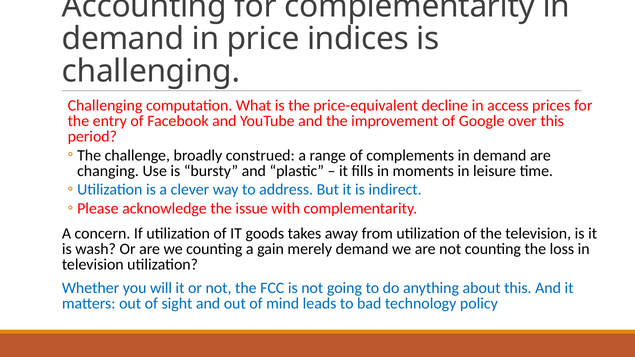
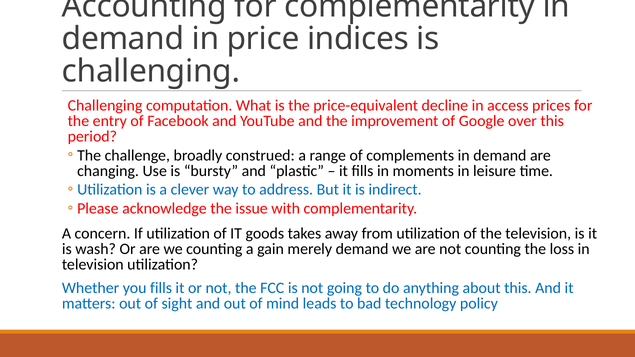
you will: will -> fills (161, 288)
